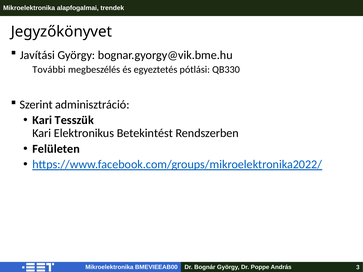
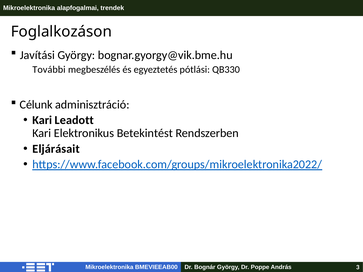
Jegyzőkönyvet: Jegyzőkönyvet -> Foglalkozáson (61, 32)
Szerint: Szerint -> Célunk (36, 105)
Tesszük: Tesszük -> Leadott (74, 120)
Felületen: Felületen -> Eljárásait (56, 149)
